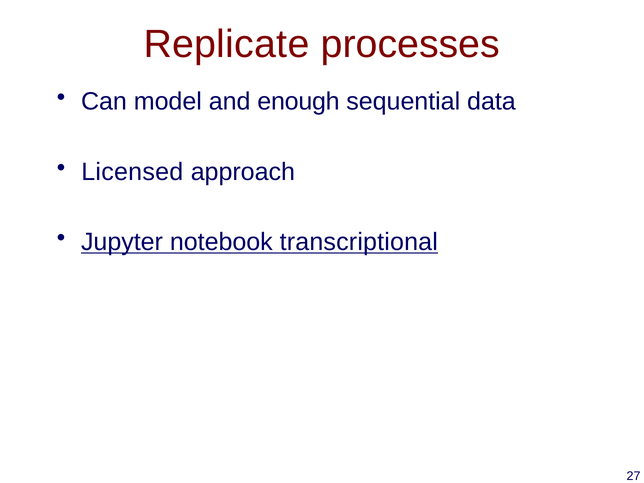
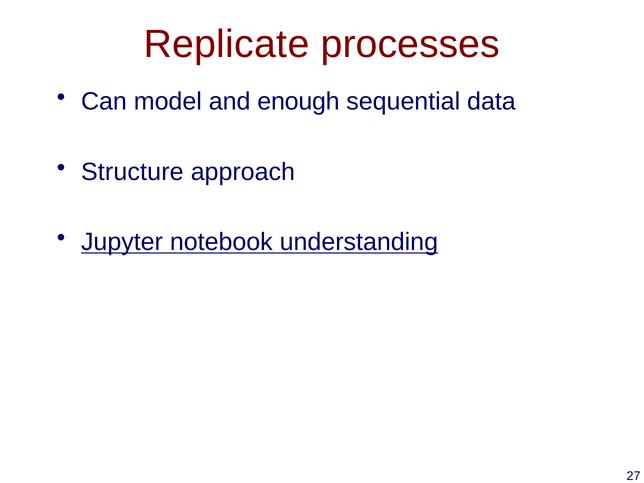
Licensed: Licensed -> Structure (132, 172)
transcriptional: transcriptional -> understanding (359, 242)
